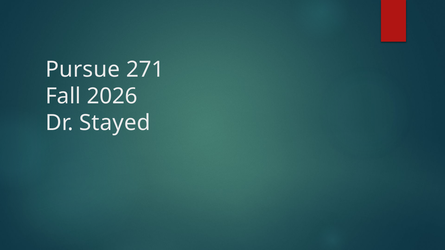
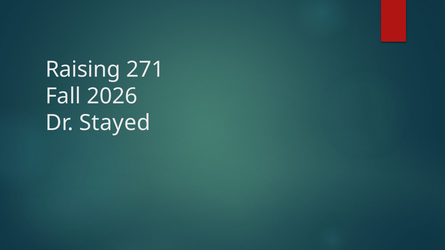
Pursue: Pursue -> Raising (83, 69)
